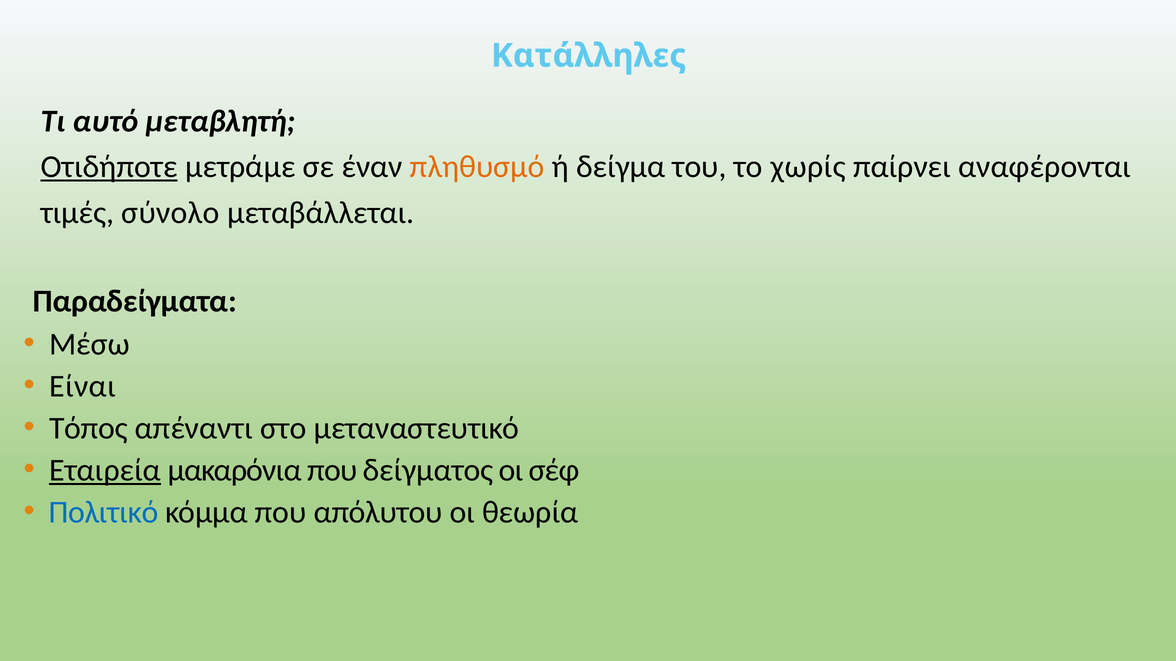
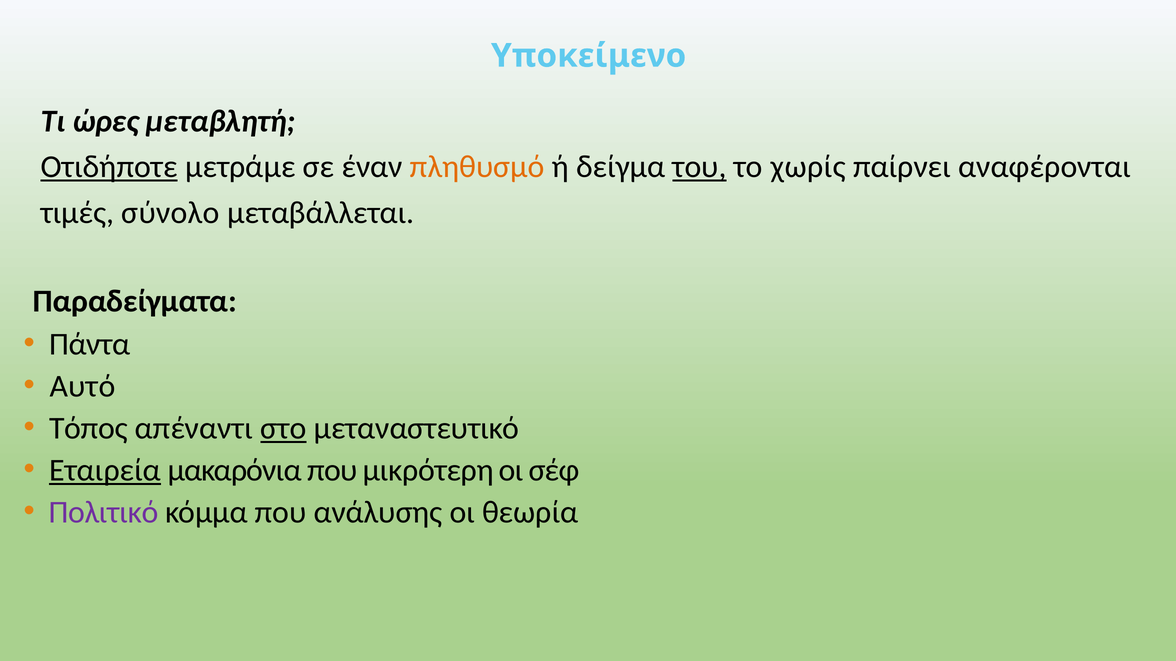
Κατάλληλες: Κατάλληλες -> Υποκείμενο (589, 56)
αυτό: αυτό -> ώρες (106, 121)
του underline: none -> present (700, 167)
Μέσω: Μέσω -> Πάντα (90, 344)
Είναι: Είναι -> Αυτό (83, 386)
στο underline: none -> present (283, 428)
δείγματος: δείγματος -> μικρότερη (428, 470)
Πολιτικό colour: blue -> purple (104, 513)
απόλυτου: απόλυτου -> ανάλυσης (378, 513)
